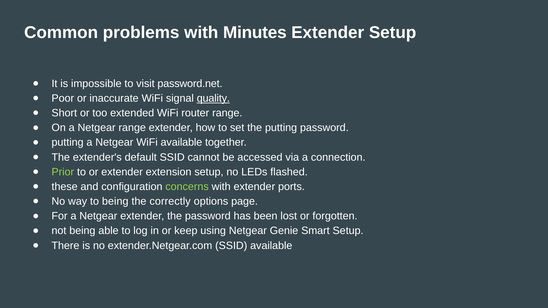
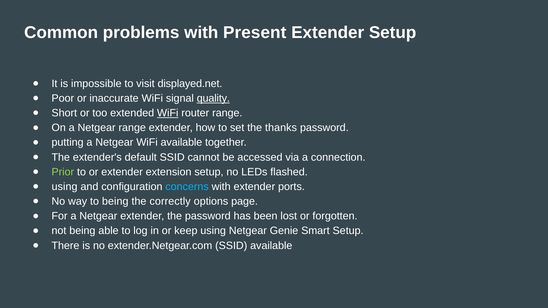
Minutes: Minutes -> Present (255, 33)
password.net: password.net -> displayed.net (190, 84)
WiFi underline: none -> present (168, 113)
the putting: putting -> thanks (281, 128)
these: these -> using (65, 187)
concerns colour: light green -> light blue (187, 187)
